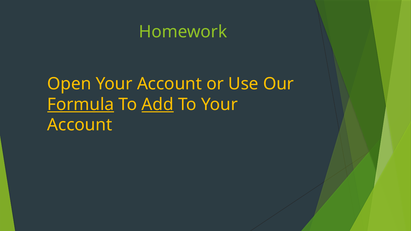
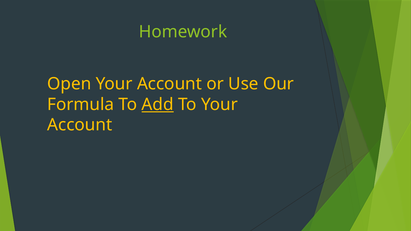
Formula underline: present -> none (81, 105)
